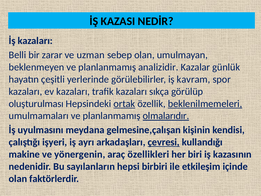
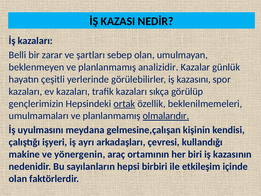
uzman: uzman -> şartları (91, 55)
kavram: kavram -> kazasını (194, 79)
oluşturulması: oluşturulması -> gençlerimizin (36, 104)
beklenilmemeleri underline: present -> none (205, 104)
çevresi underline: present -> none (164, 142)
özellikleri: özellikleri -> ortamının (148, 154)
